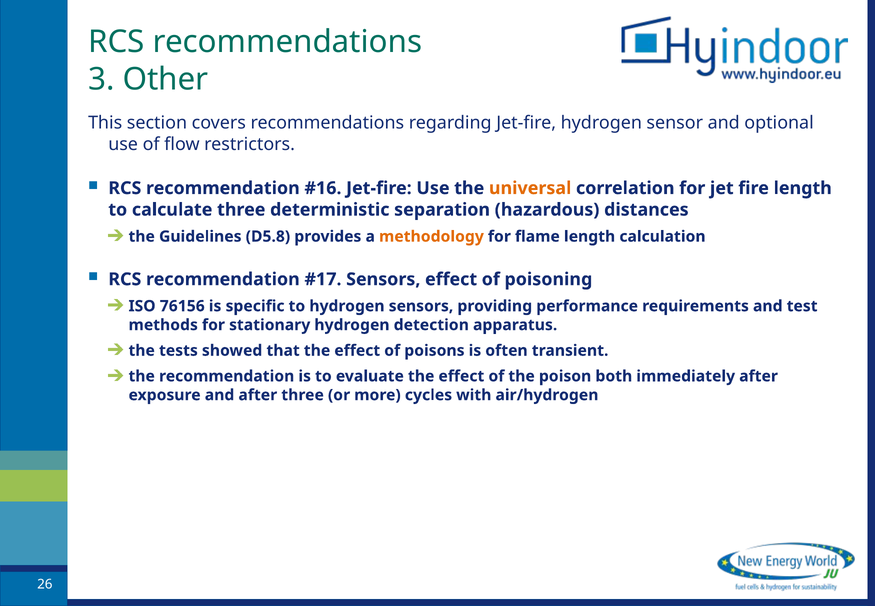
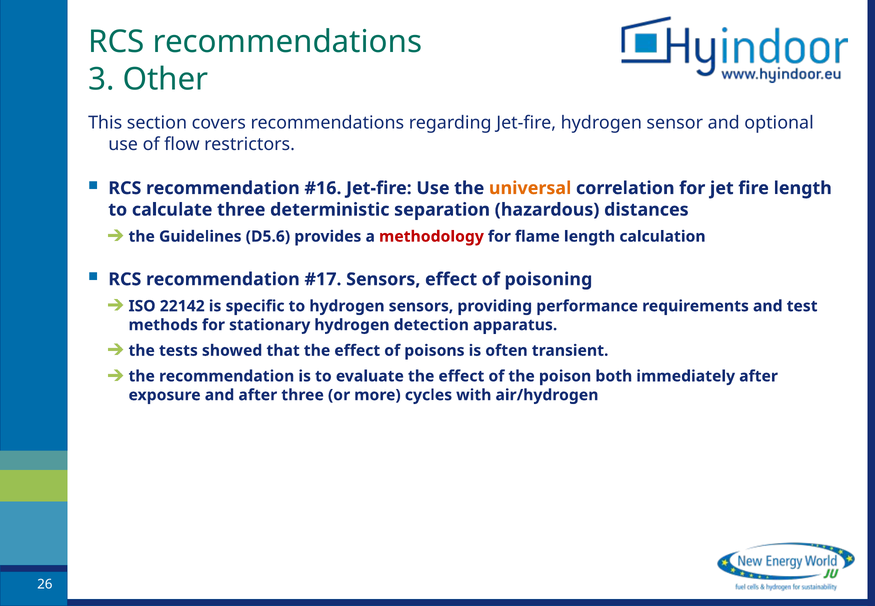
D5.8: D5.8 -> D5.6 (268, 236)
methodology colour: orange -> red (431, 236)
76156: 76156 -> 22142 (182, 306)
